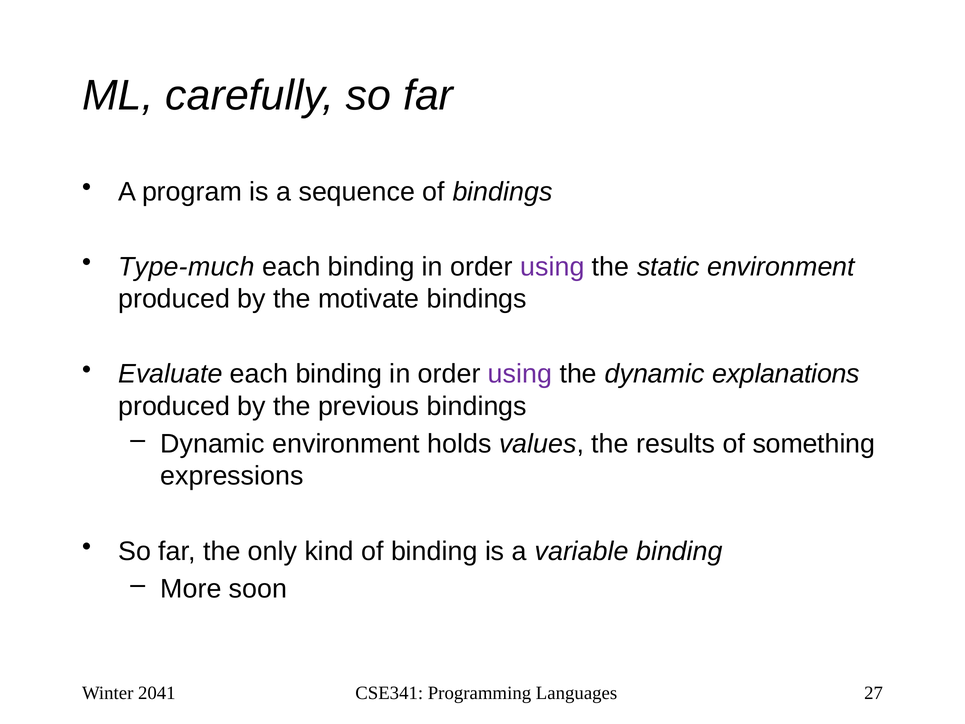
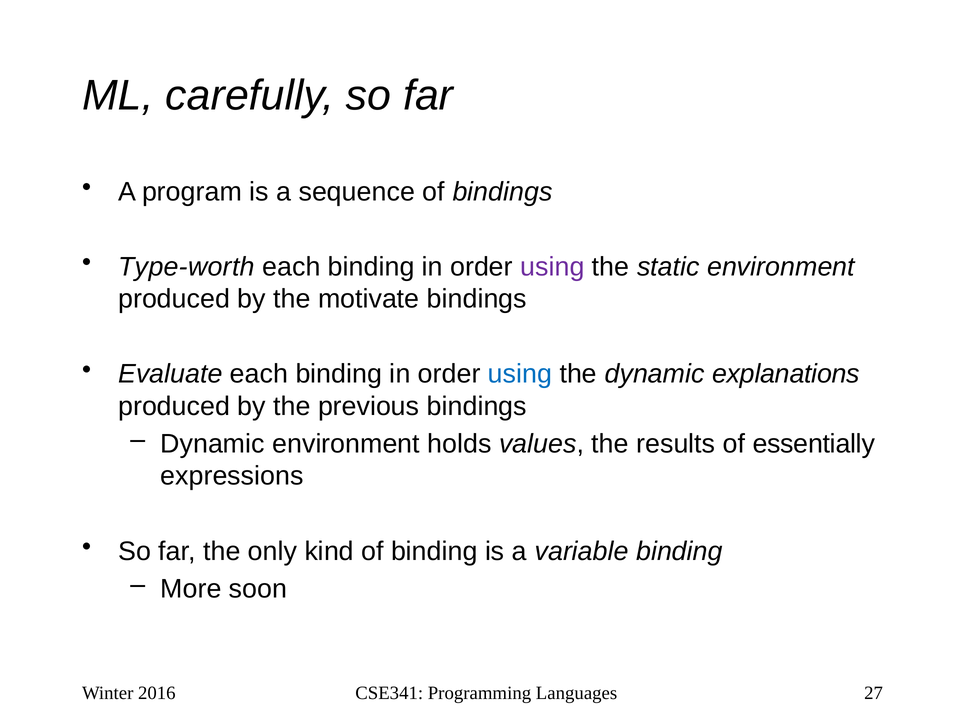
Type-much: Type-much -> Type-worth (186, 267)
using colour: purple -> blue (520, 374)
something: something -> essentially (814, 444)
2041: 2041 -> 2016 (157, 693)
